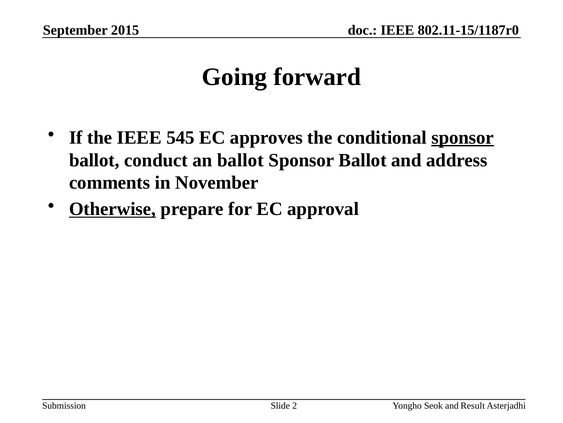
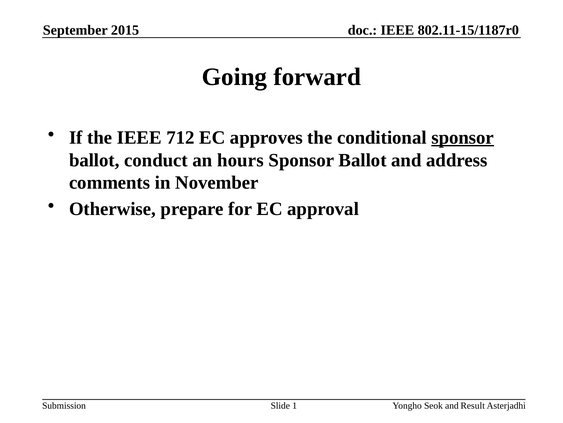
545: 545 -> 712 (180, 137)
an ballot: ballot -> hours (240, 160)
Otherwise underline: present -> none (112, 209)
2: 2 -> 1 (295, 405)
